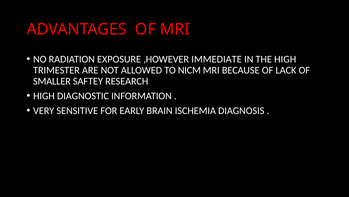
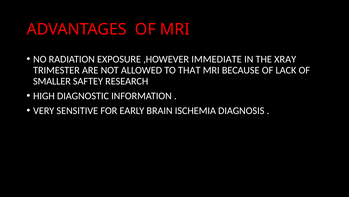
THE HIGH: HIGH -> XRAY (285, 59)
NICM: NICM -> THAT (189, 70)
